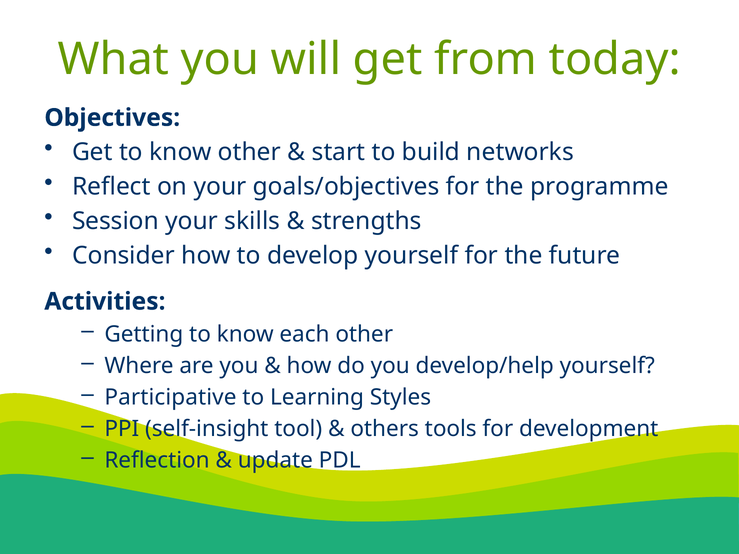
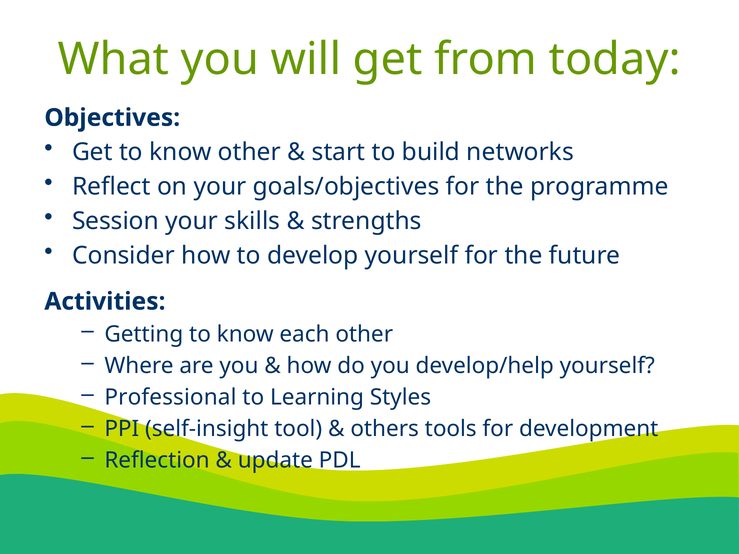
Participative: Participative -> Professional (170, 398)
